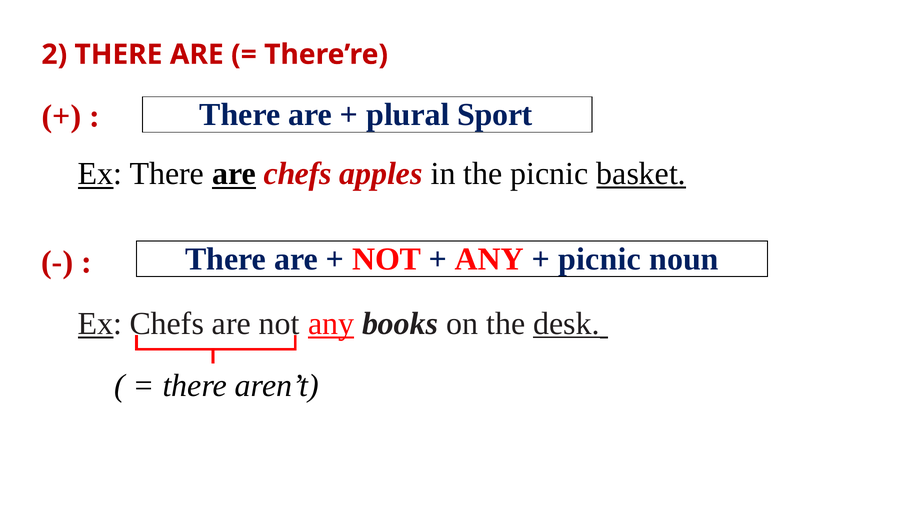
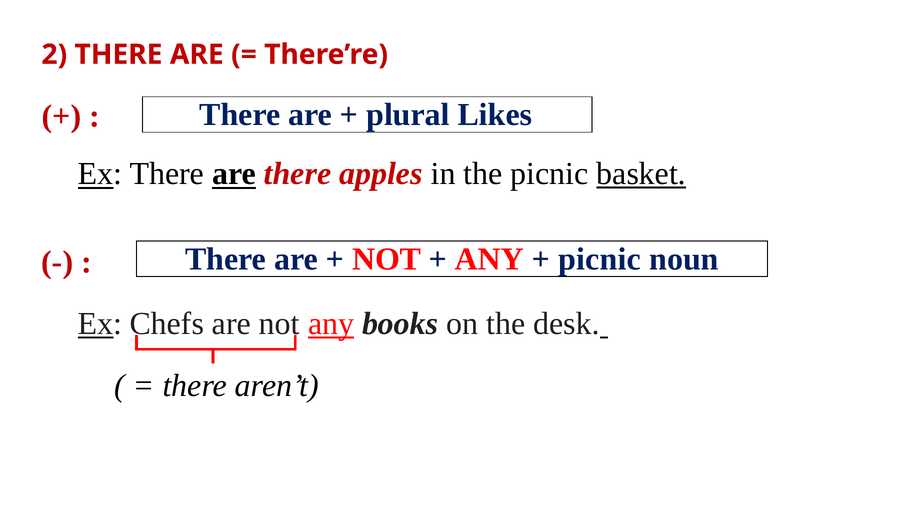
Sport: Sport -> Likes (495, 115)
are chefs: chefs -> there (297, 174)
desk underline: present -> none (566, 323)
